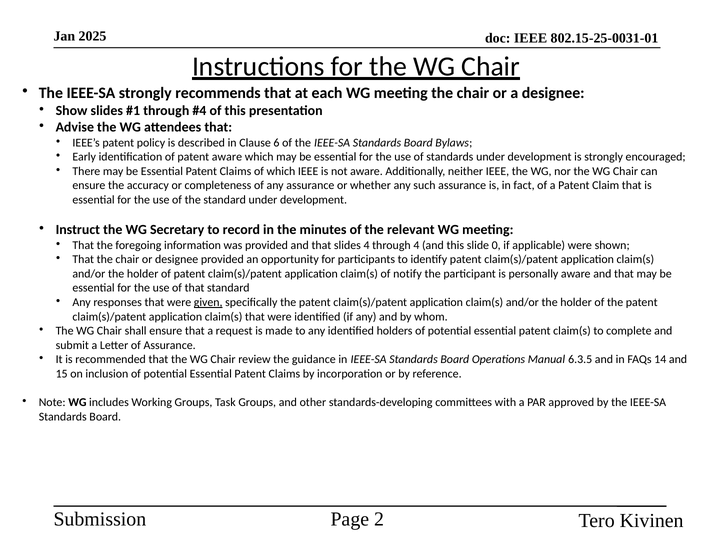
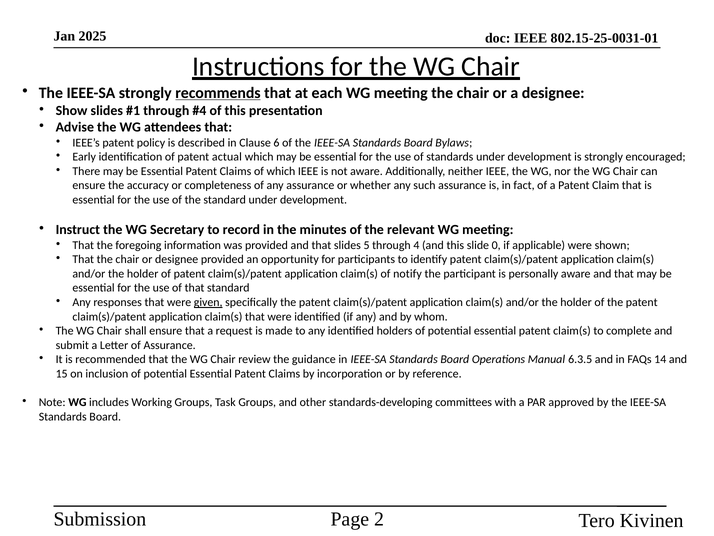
recommends underline: none -> present (218, 93)
patent aware: aware -> actual (227, 157)
slides 4: 4 -> 5 (367, 245)
